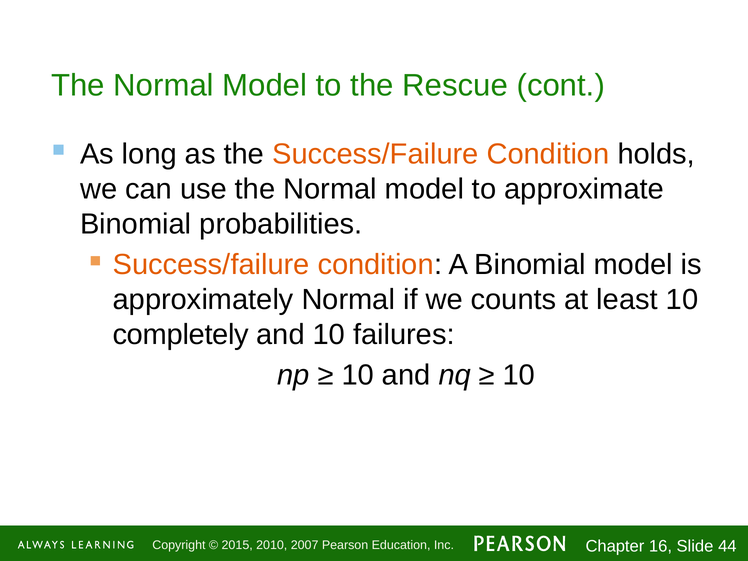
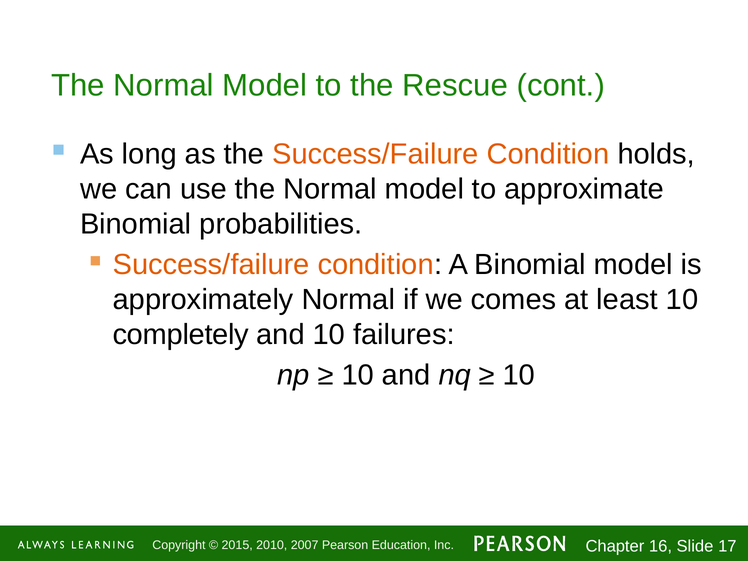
counts: counts -> comes (514, 300)
44: 44 -> 17 (727, 546)
